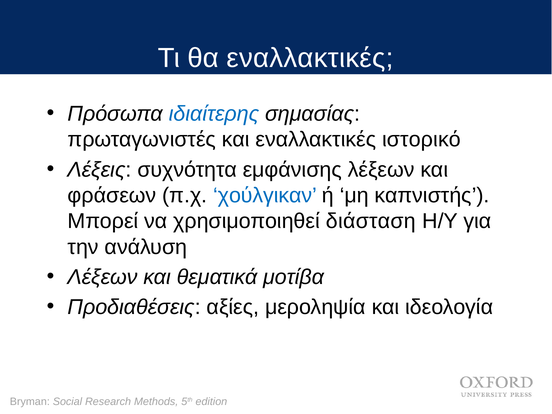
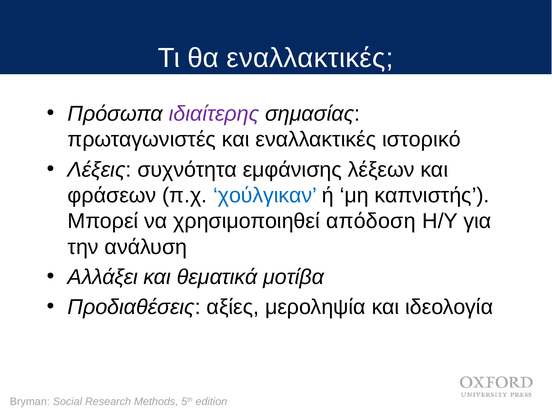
ιδιαίτερης colour: blue -> purple (214, 114)
διάσταση: διάσταση -> απόδοση (371, 221)
Λέξεων: Λέξεων -> Αλλάξει (103, 277)
